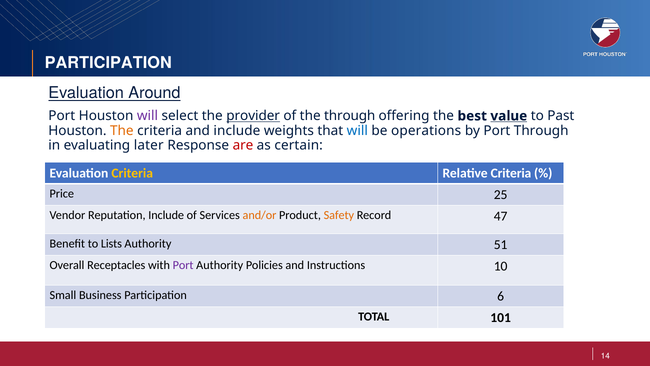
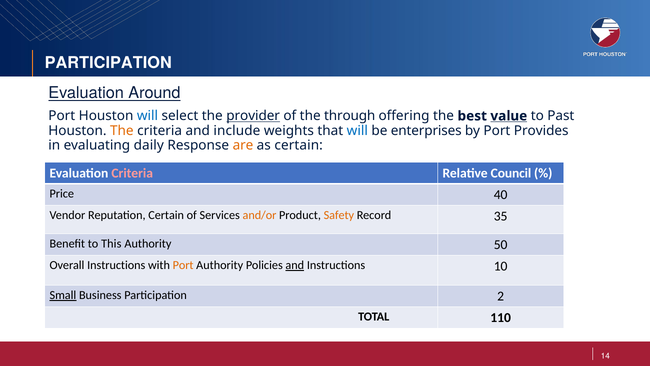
will colour: purple -> blue (147, 116)
operations: operations -> enterprises (426, 130)
Port Through: Through -> Provides (541, 130)
later: later -> daily (149, 145)
are colour: red -> orange (243, 145)
Criteria colour: yellow -> pink (132, 173)
Relative Criteria: Criteria -> Council (511, 173)
25: 25 -> 40 (501, 194)
Reputation Include: Include -> Certain (166, 215)
47: 47 -> 35 (501, 216)
Lists: Lists -> This (111, 244)
51: 51 -> 50 (501, 244)
Overall Receptacles: Receptacles -> Instructions (116, 265)
Port colour: purple -> orange (183, 265)
and underline: none -> present (295, 265)
Small underline: none -> present (63, 295)
6: 6 -> 2 (501, 296)
101: 101 -> 110 (501, 317)
